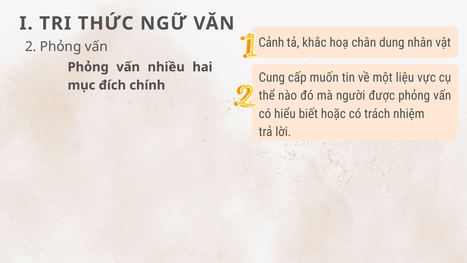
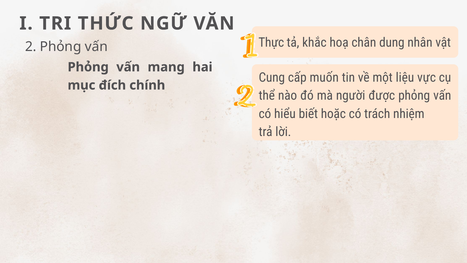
Cảnh: Cảnh -> Thực (271, 42)
nhiều: nhiều -> mang (166, 67)
